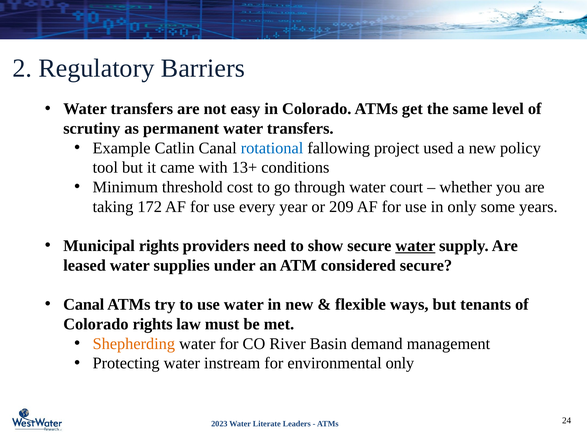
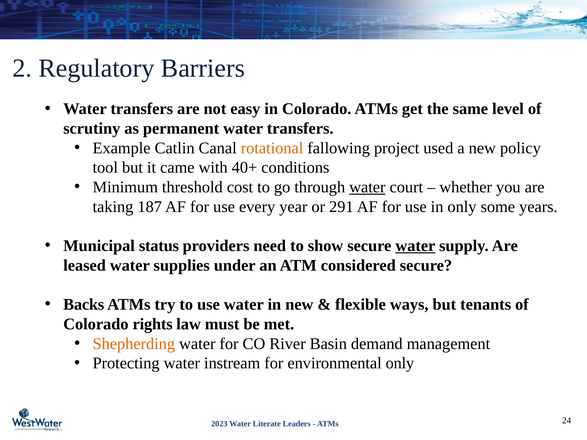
rotational colour: blue -> orange (272, 148)
13+: 13+ -> 40+ (244, 168)
water underline: none -> present (367, 187)
172: 172 -> 187 (150, 207)
209: 209 -> 291 (341, 207)
Municipal rights: rights -> status (159, 246)
Canal: Canal -> Backs (84, 305)
